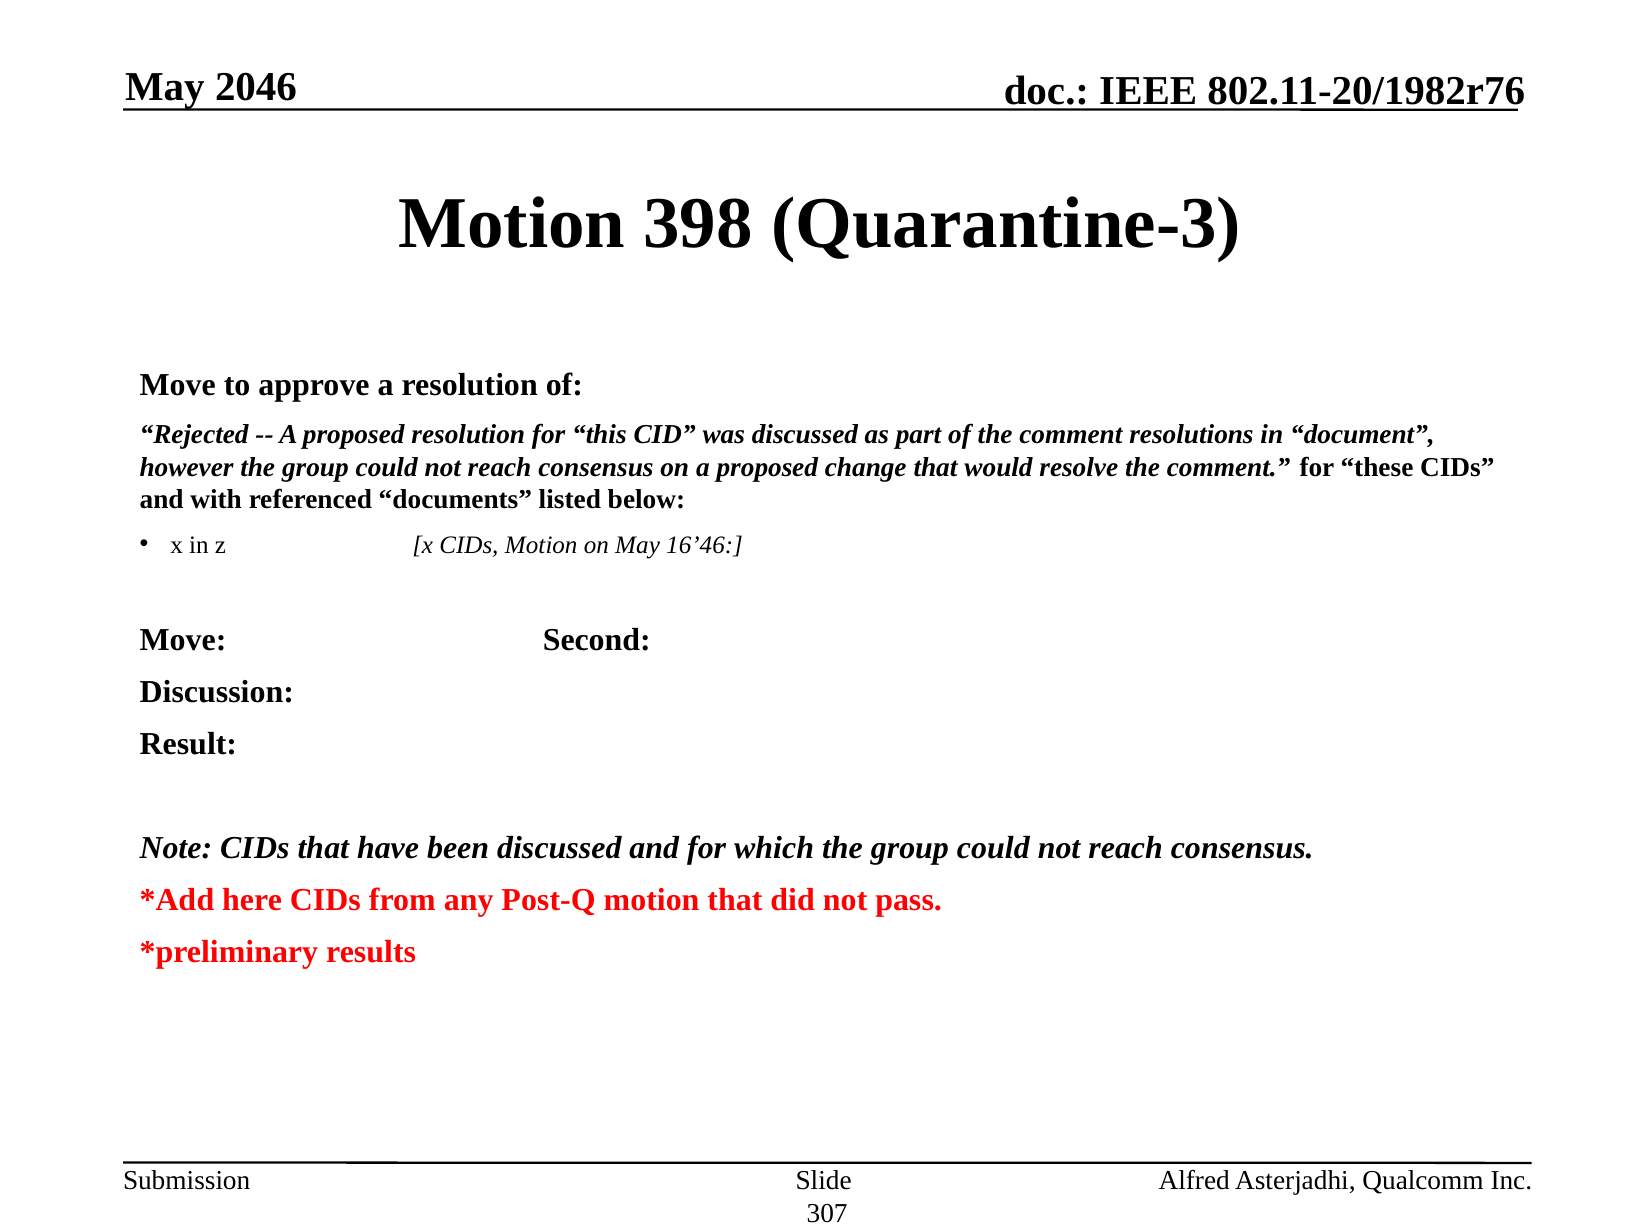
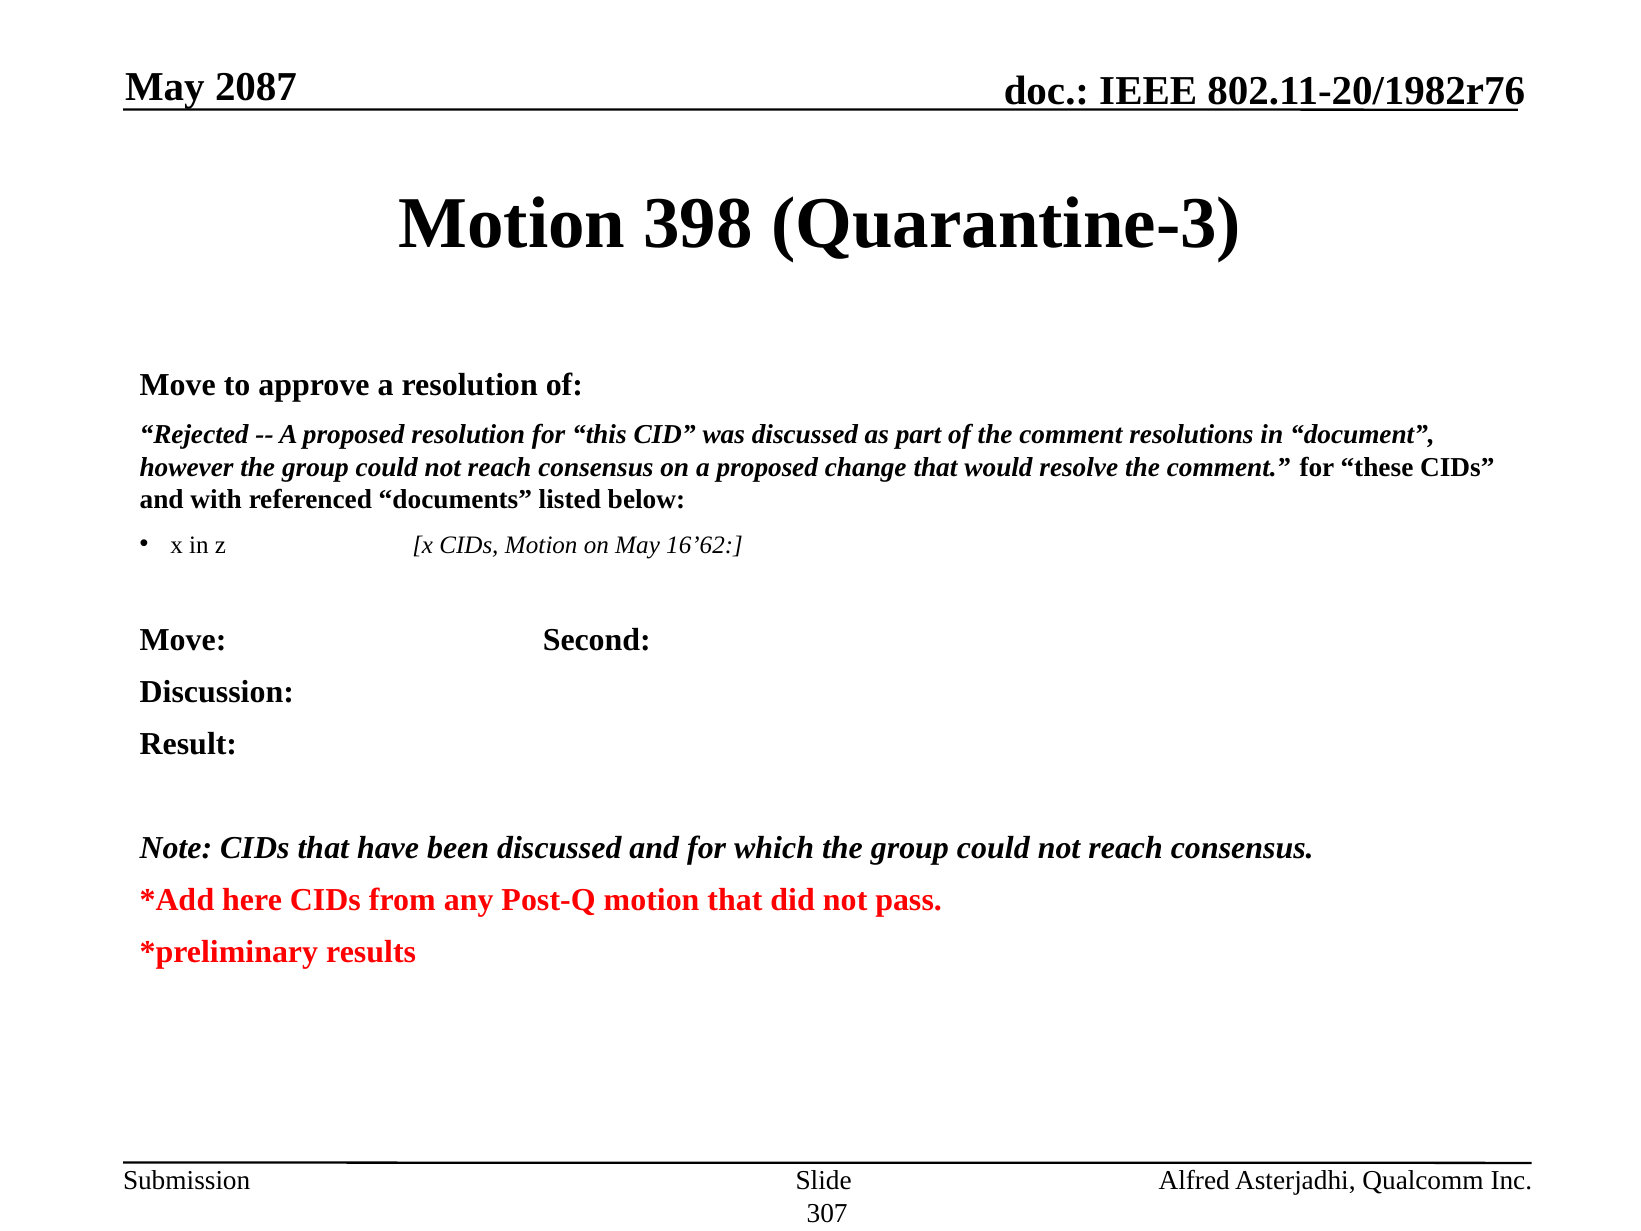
2046: 2046 -> 2087 (256, 87)
16’46: 16’46 -> 16’62 (705, 545)
